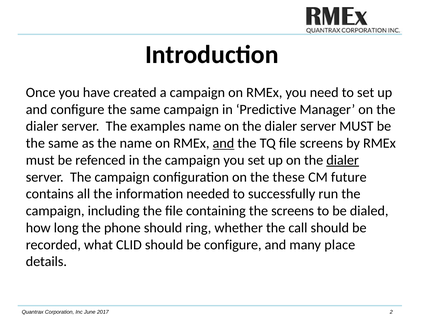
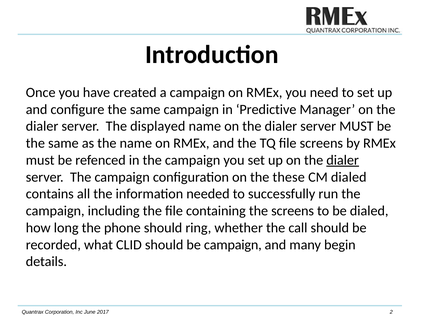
examples: examples -> displayed (158, 126)
and underline: present -> none (223, 143)
CM future: future -> dialed (349, 177)
be configure: configure -> campaign (233, 245)
place: place -> begin (340, 245)
